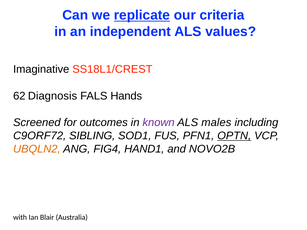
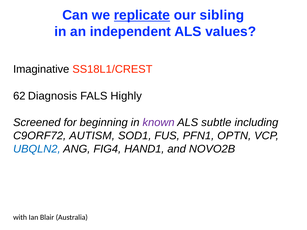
criteria: criteria -> sibling (222, 15)
Hands: Hands -> Highly (126, 96)
outcomes: outcomes -> beginning (104, 123)
males: males -> subtle (216, 123)
SIBLING: SIBLING -> AUTISM (92, 136)
OPTN underline: present -> none (234, 136)
UBQLN2 colour: orange -> blue (37, 149)
